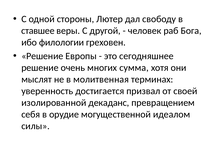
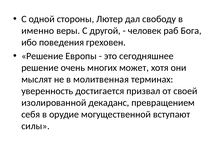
ставшее: ставшее -> именно (38, 31)
филологии: филологии -> поведения (62, 42)
сумма: сумма -> может (134, 68)
идеалом: идеалом -> вступают (172, 115)
